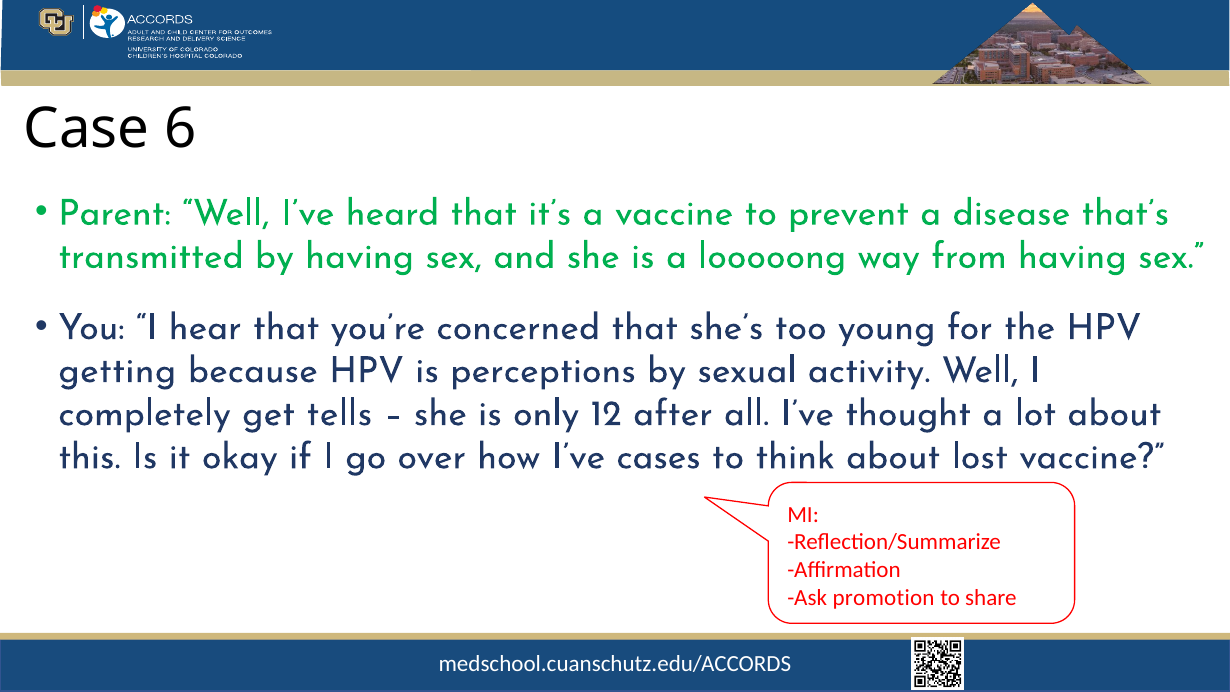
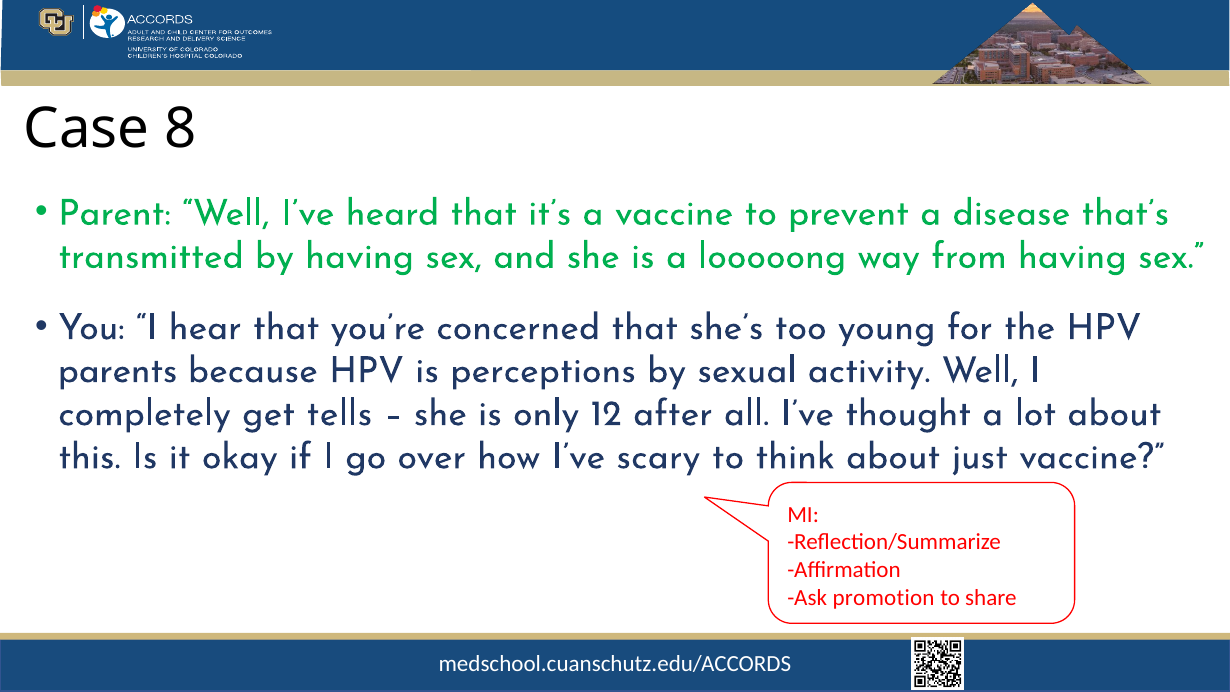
6: 6 -> 8 (180, 129)
getting: getting -> parents (118, 370)
cases: cases -> scary (658, 456)
lost: lost -> just (980, 456)
